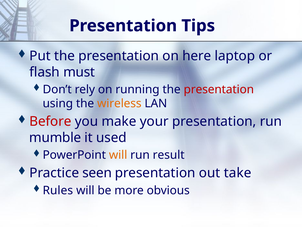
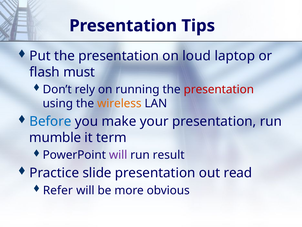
here: here -> loud (197, 56)
Before colour: red -> blue (50, 121)
used: used -> term (111, 137)
will colour: orange -> purple (118, 155)
seen: seen -> slide (97, 173)
take: take -> read (238, 173)
Rules: Rules -> Refer (58, 190)
